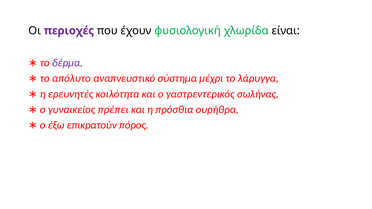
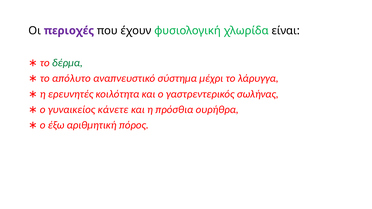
δέρμα colour: purple -> green (67, 63)
πρέπει: πρέπει -> κάνετε (113, 110)
επικρατούν: επικρατούν -> αριθμητική (92, 125)
